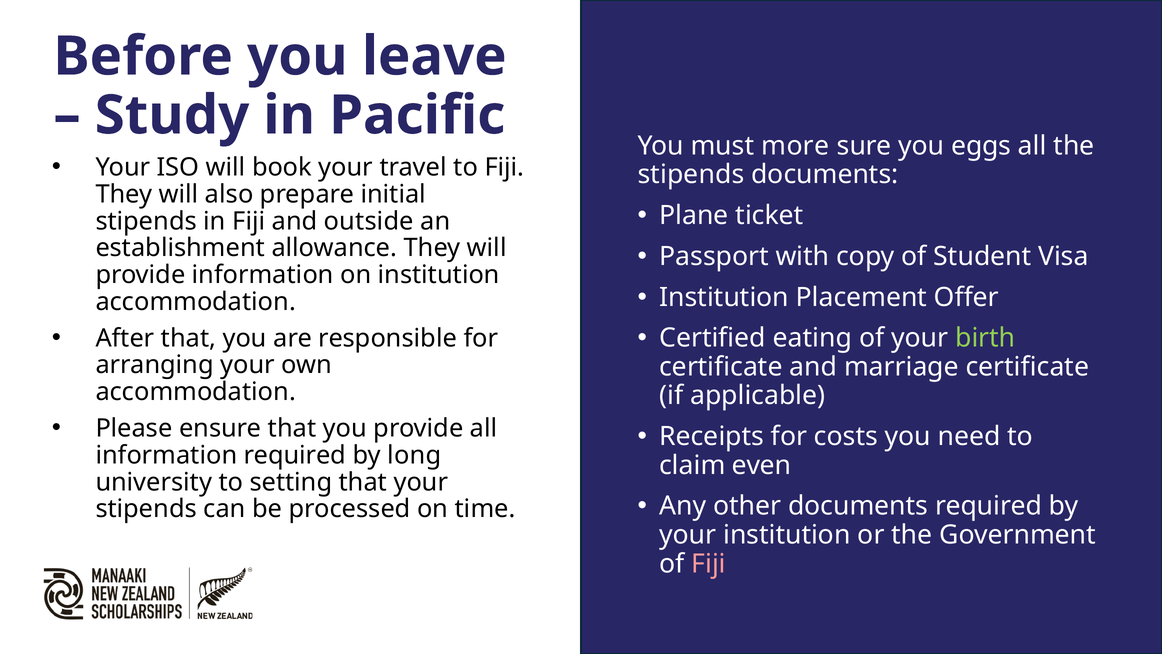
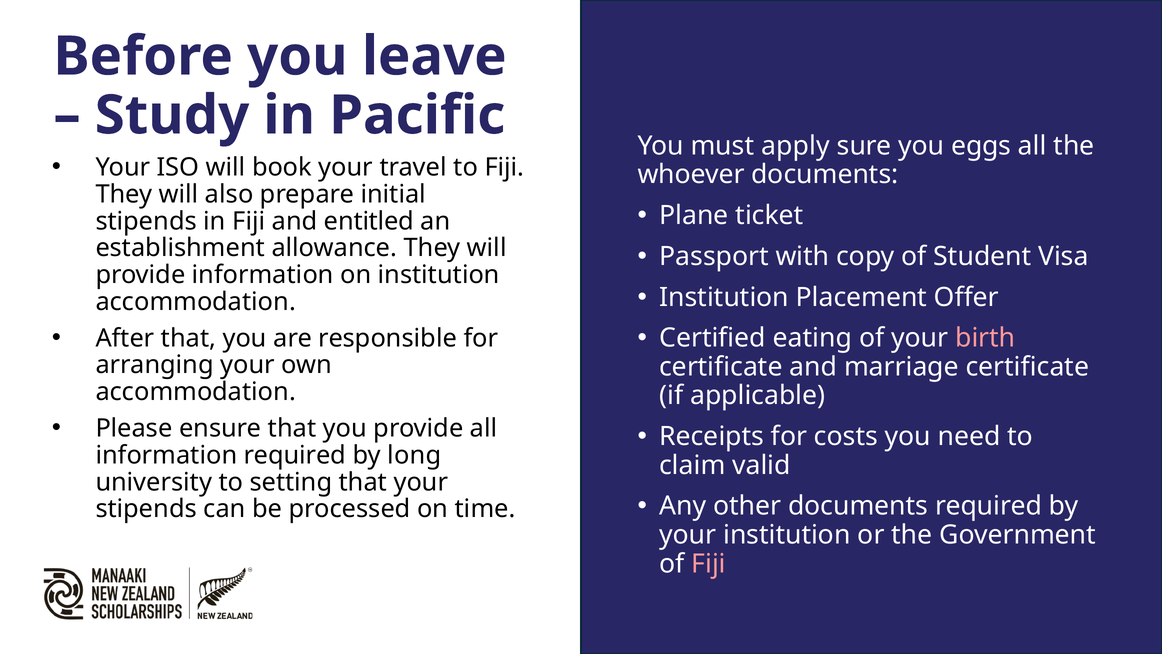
more: more -> apply (795, 146)
stipends: stipends -> whoever (691, 174)
outside: outside -> entitled (369, 221)
birth colour: light green -> pink (985, 338)
even: even -> valid (761, 465)
